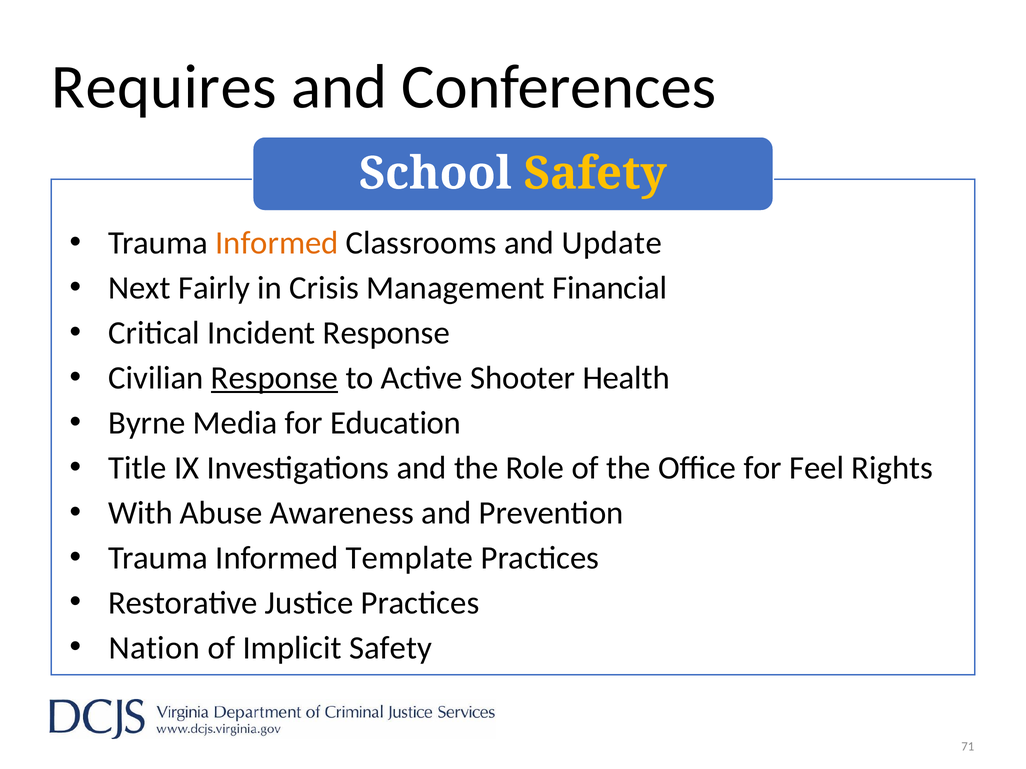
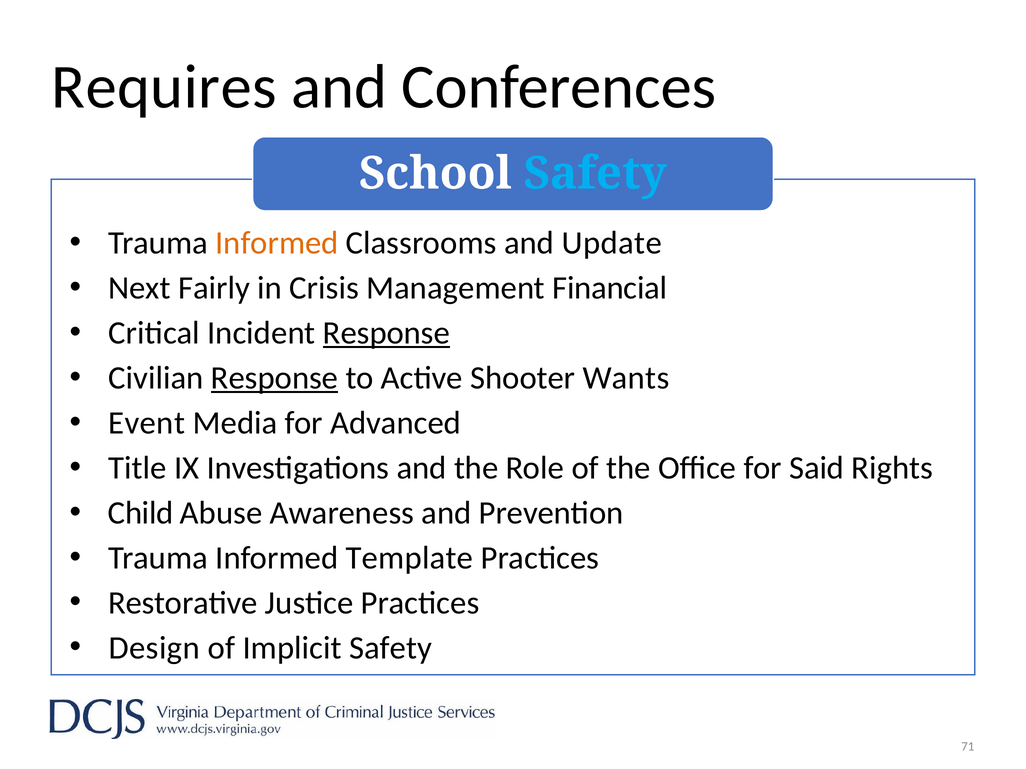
Safety colour: yellow -> light blue (595, 174)
Response underline: none -> present (386, 333)
Health: Health -> Wants (626, 378)
Byrne: Byrne -> Event (147, 423)
Education: Education -> Advanced (396, 423)
Feel: Feel -> Said (817, 468)
With: With -> Child (141, 513)
Nation: Nation -> Design (154, 648)
